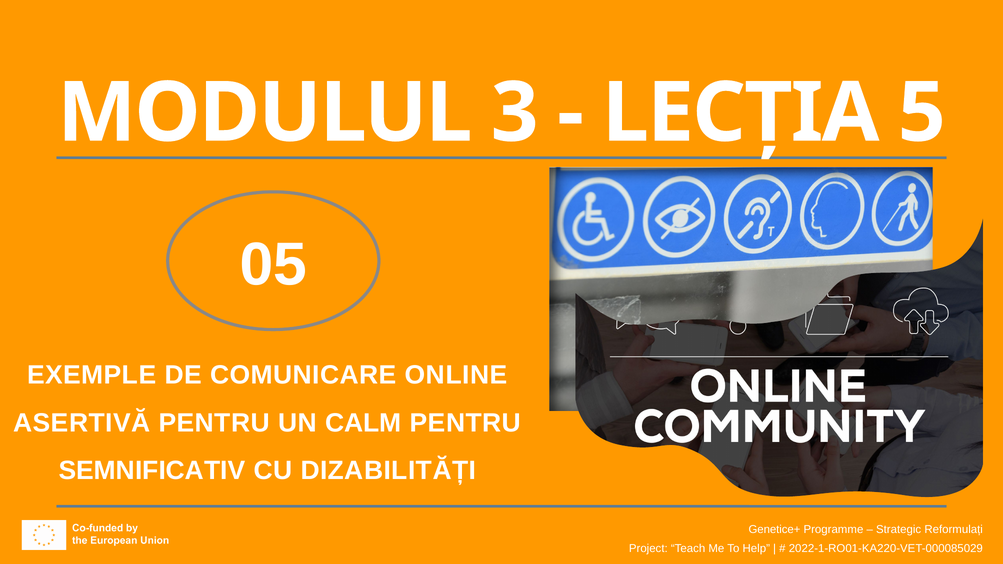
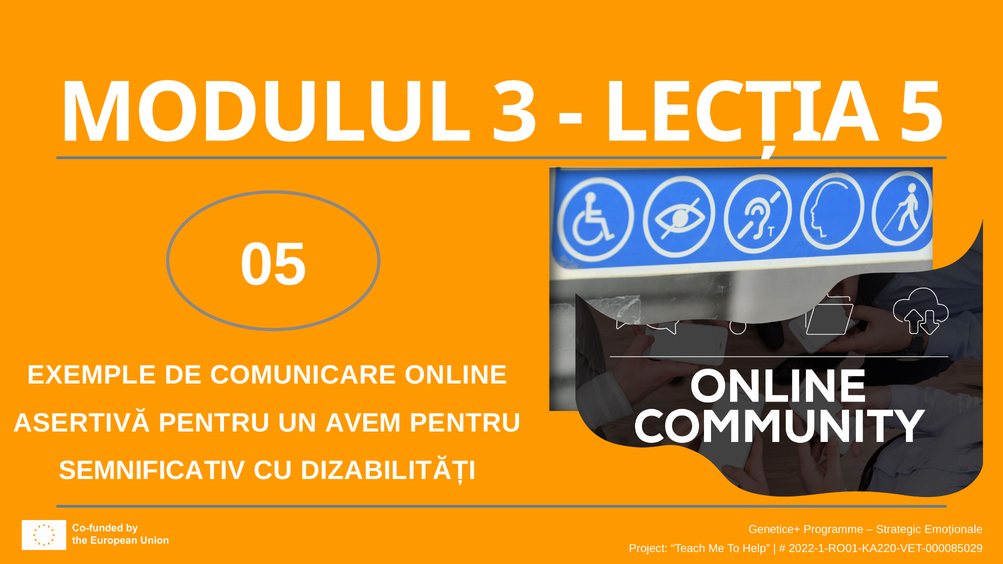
CALM: CALM -> AVEM (363, 423)
Reformulați: Reformulați -> Emoționale (954, 530)
